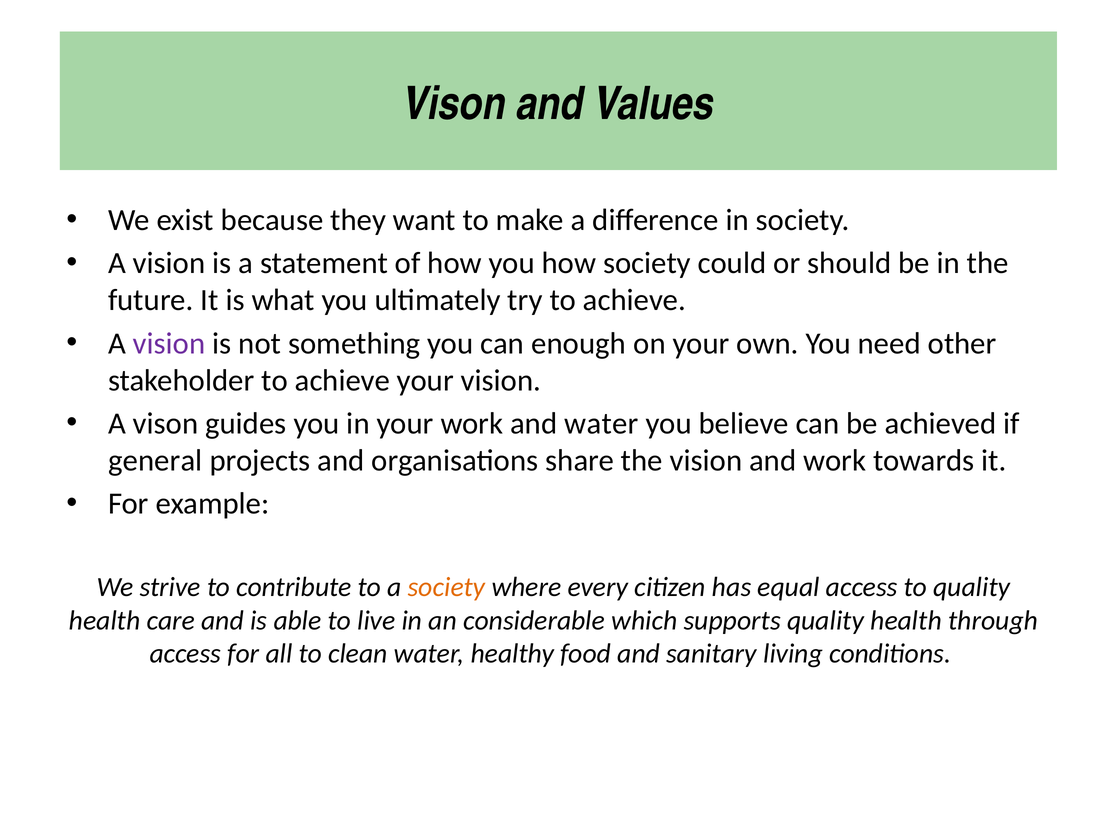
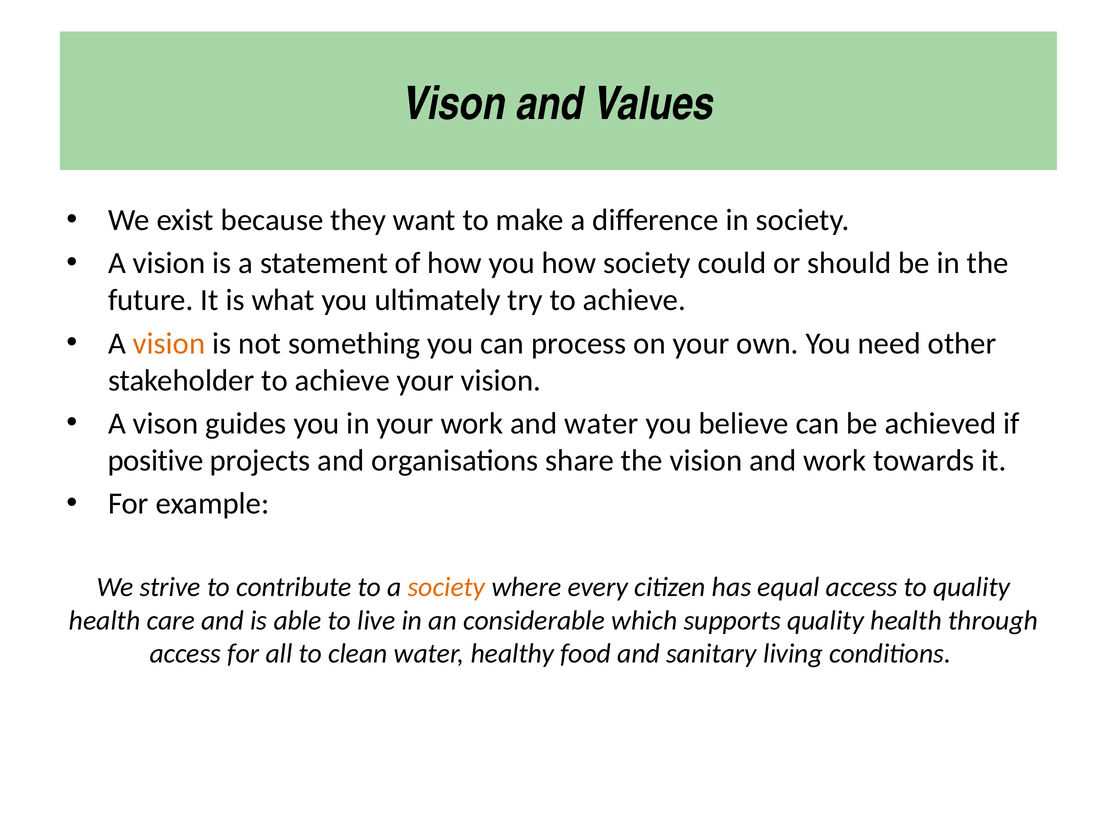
vision colour: purple -> orange (169, 343)
enough: enough -> process (579, 343)
general: general -> positive (156, 461)
